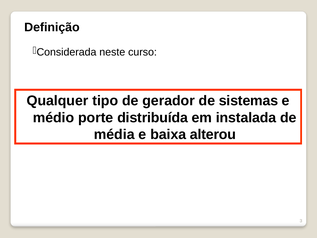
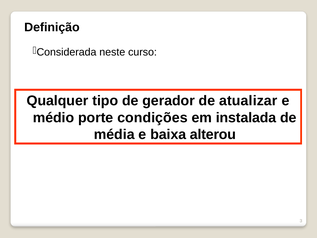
sistemas: sistemas -> atualizar (248, 101)
distribuída: distribuída -> condições (152, 118)
